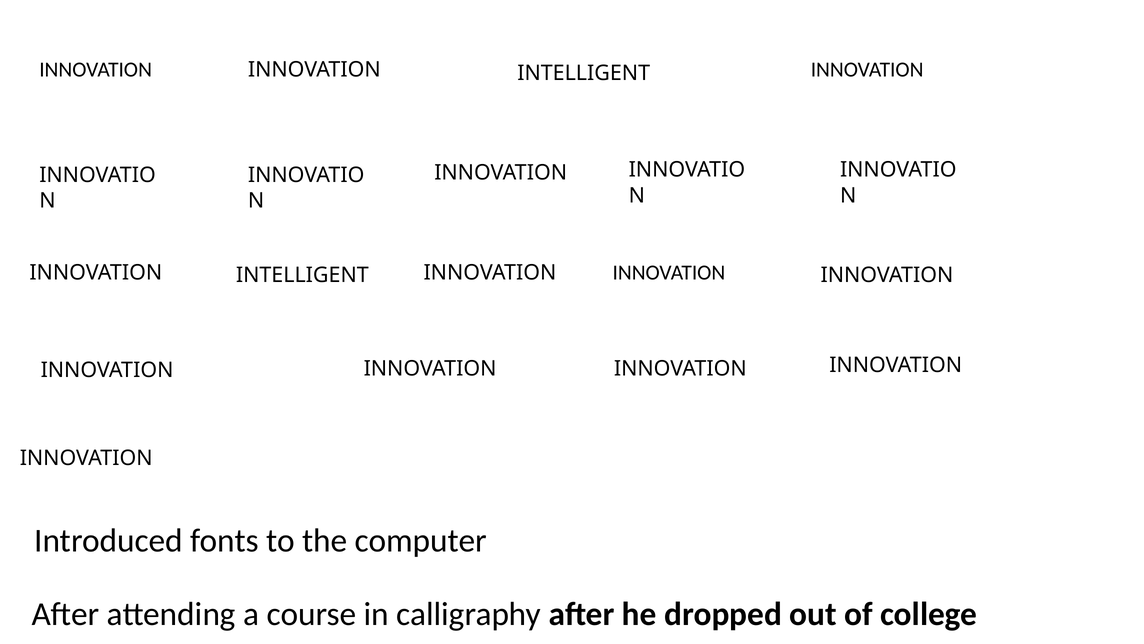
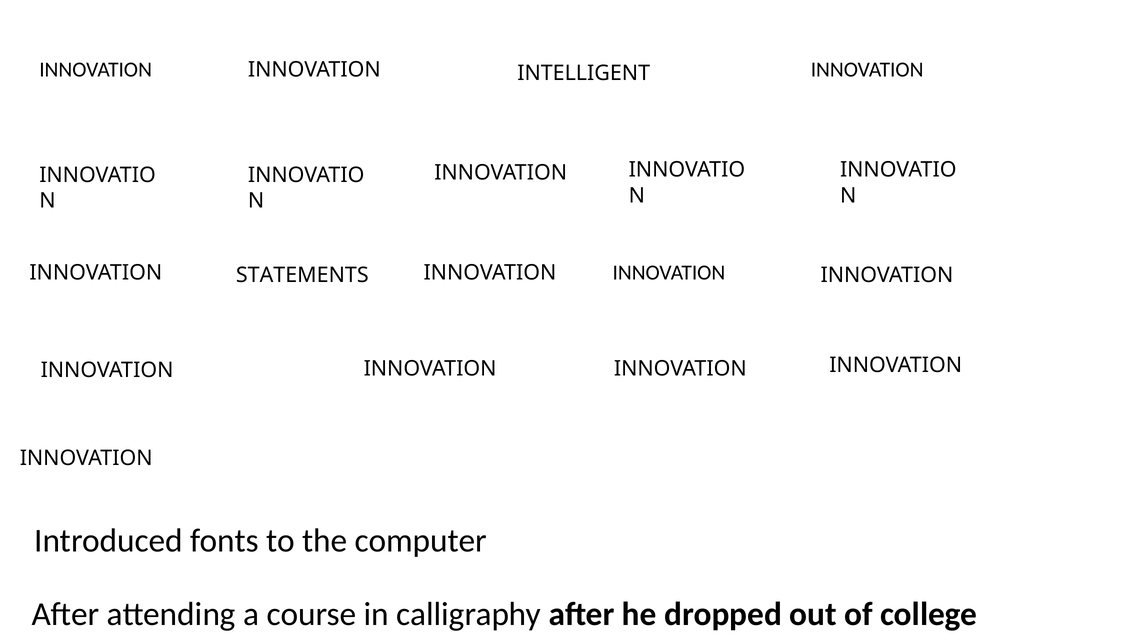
INTELLIGENT: INTELLIGENT -> STATEMENTS (302, 275)
